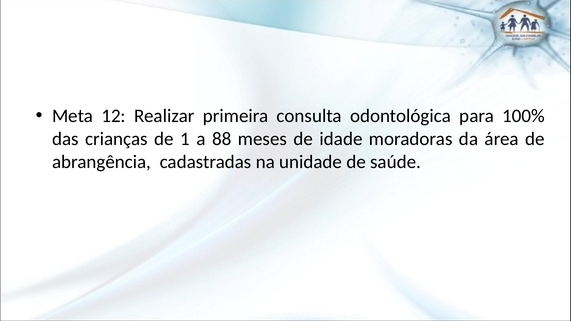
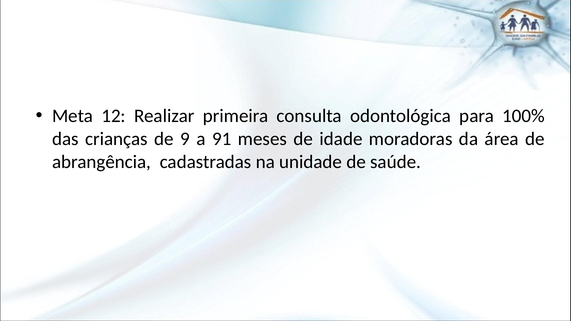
1: 1 -> 9 (185, 139)
88: 88 -> 91 (222, 139)
